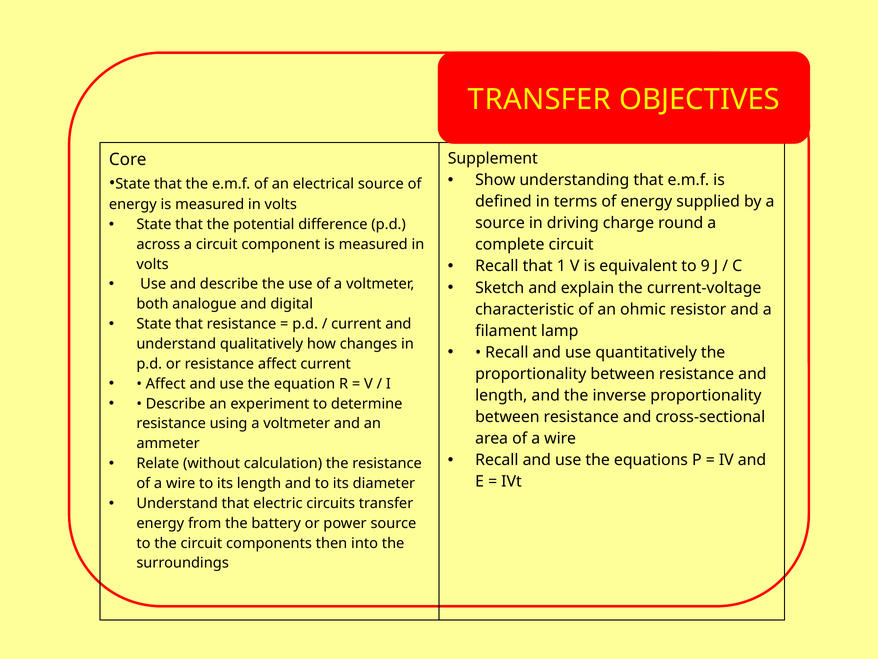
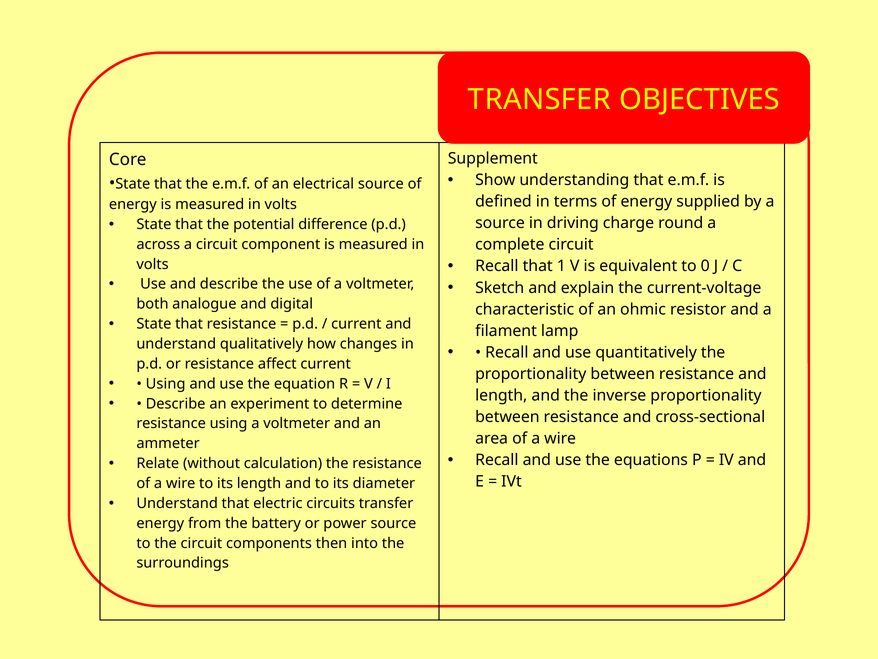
9: 9 -> 0 (705, 266)
Affect: Affect -> Using (166, 383)
